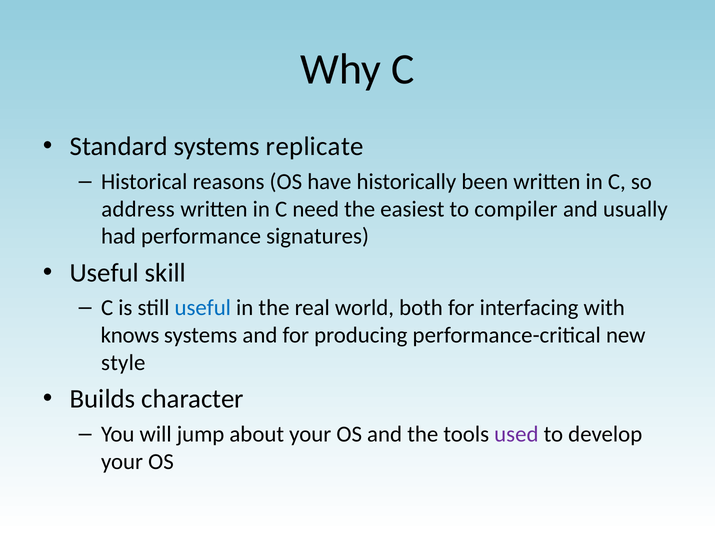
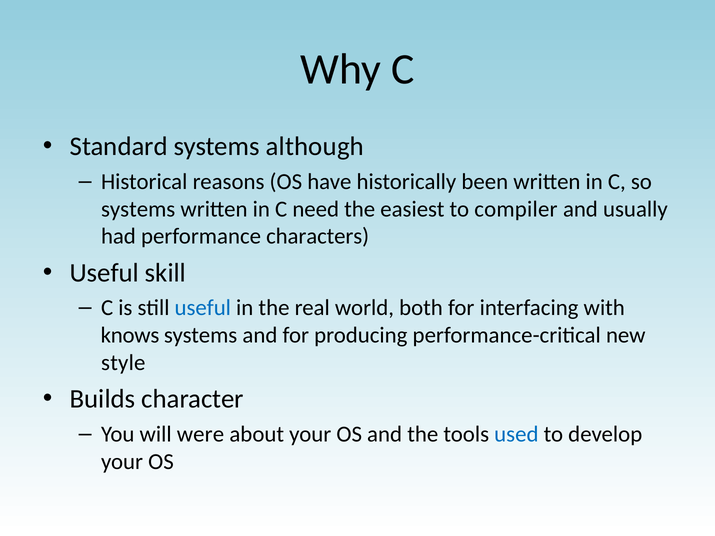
replicate: replicate -> although (315, 147)
address: address -> systems (138, 209)
signatures: signatures -> characters (318, 237)
jump: jump -> were (200, 434)
used colour: purple -> blue (516, 434)
